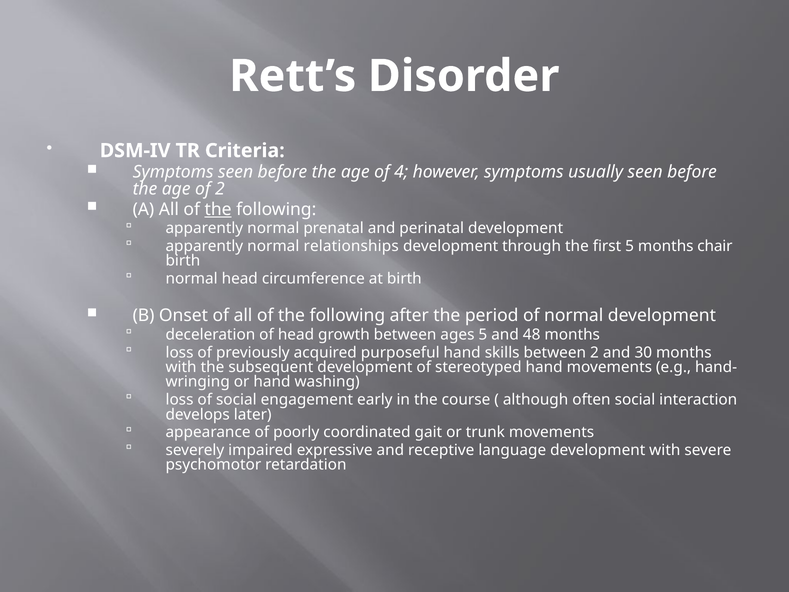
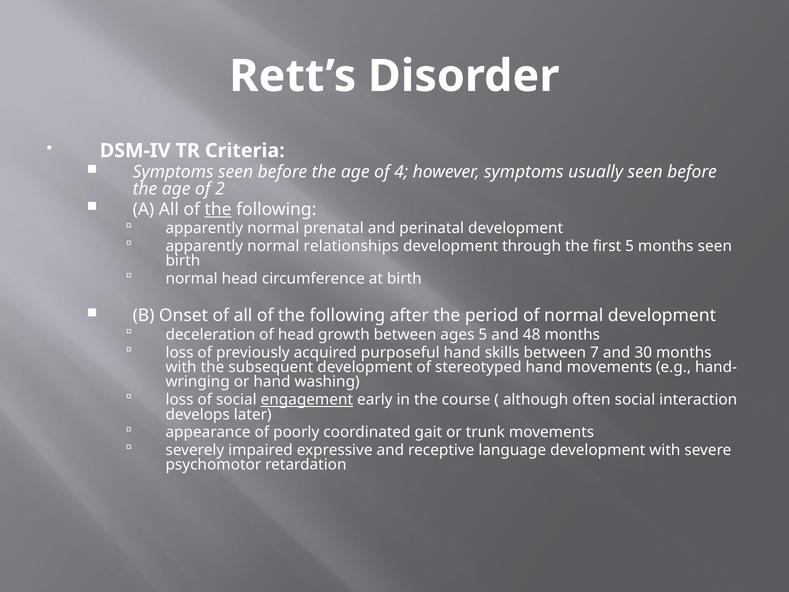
months chair: chair -> seen (715, 246)
between 2: 2 -> 7 (594, 352)
engagement underline: none -> present (307, 400)
